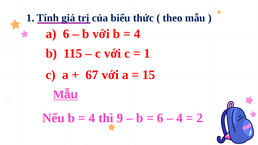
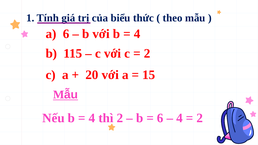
1: 1 -> 2 (147, 54)
67: 67 -> 20 (92, 75)
thì 9: 9 -> 2 (120, 118)
